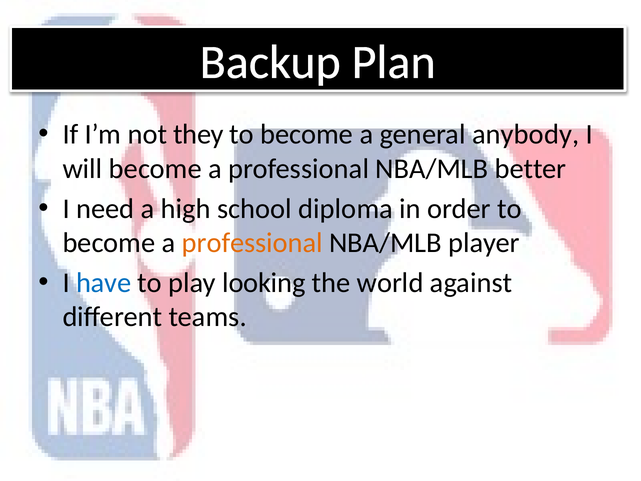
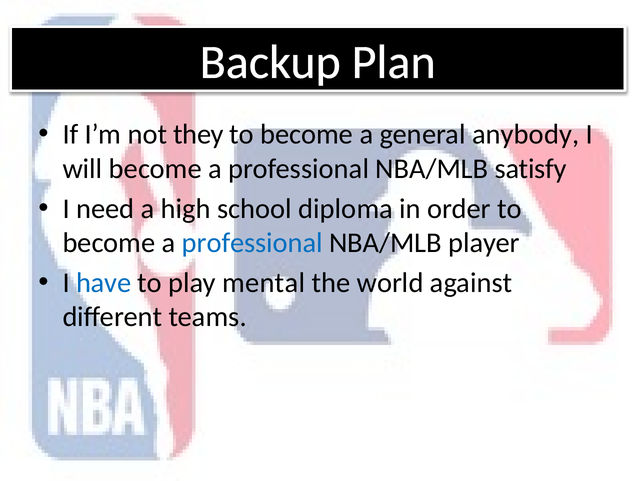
better: better -> satisfy (531, 169)
professional colour: orange -> blue (252, 243)
looking: looking -> mental (264, 283)
